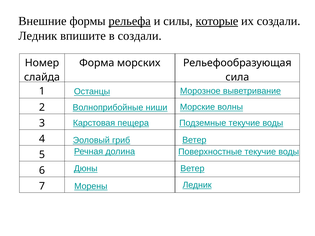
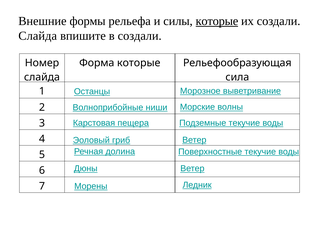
рельефа underline: present -> none (130, 21)
Ледник: Ледник -> Слайда (38, 36)
Форма морских: морских -> которые (139, 63)
